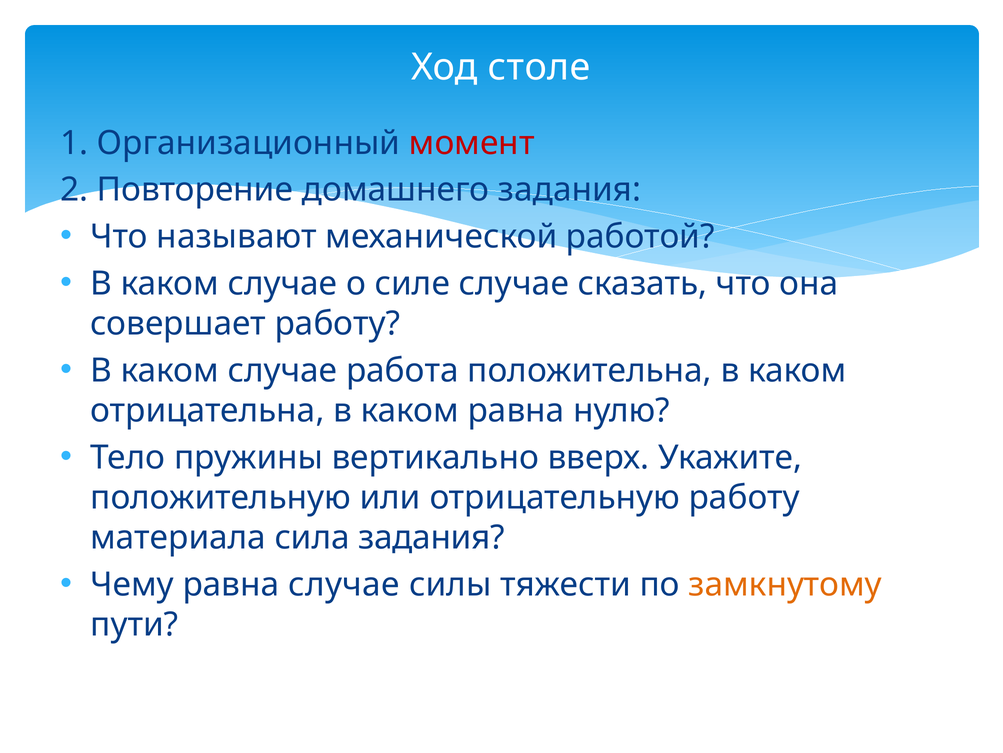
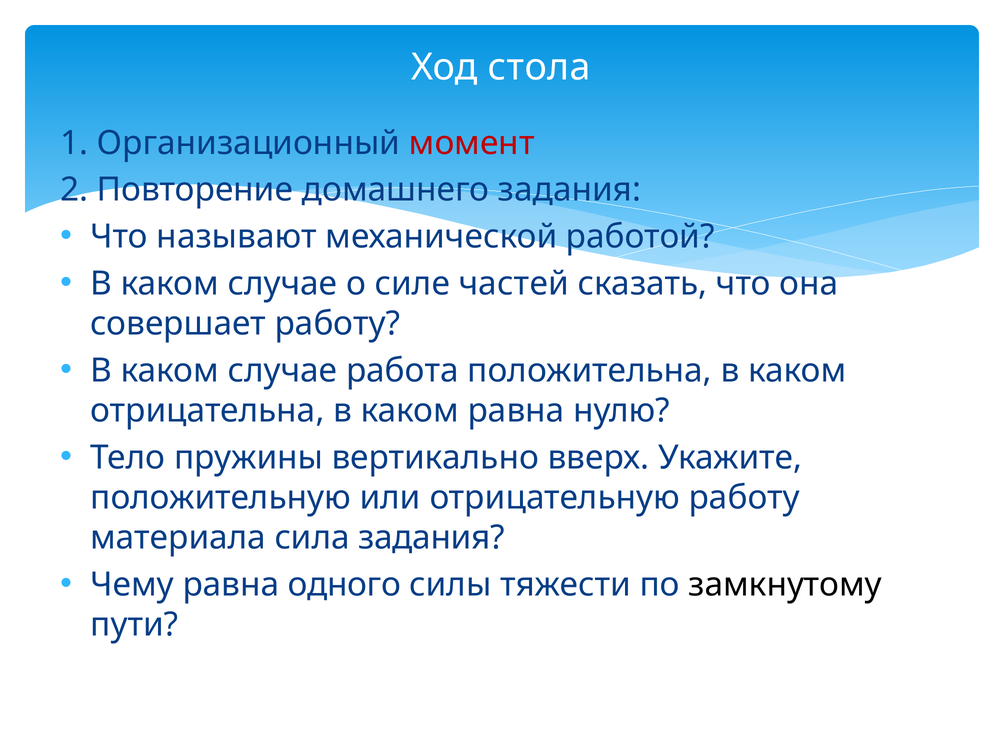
столе: столе -> стола (539, 67)
силе случае: случае -> частей (514, 283)
равна случае: случае -> одного (344, 584)
замкнутому colour: orange -> black (785, 584)
